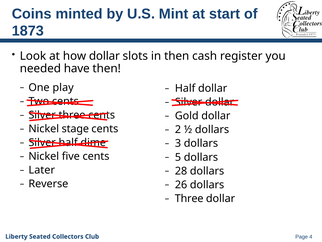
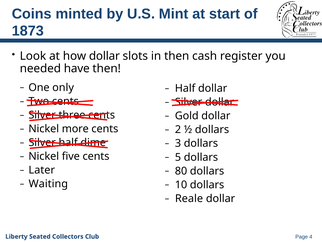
play: play -> only (63, 87)
stage: stage -> more (75, 129)
28: 28 -> 80 (181, 171)
Reverse: Reverse -> Waiting (48, 184)
26: 26 -> 10 (181, 184)
Three: Three -> Reale (189, 198)
